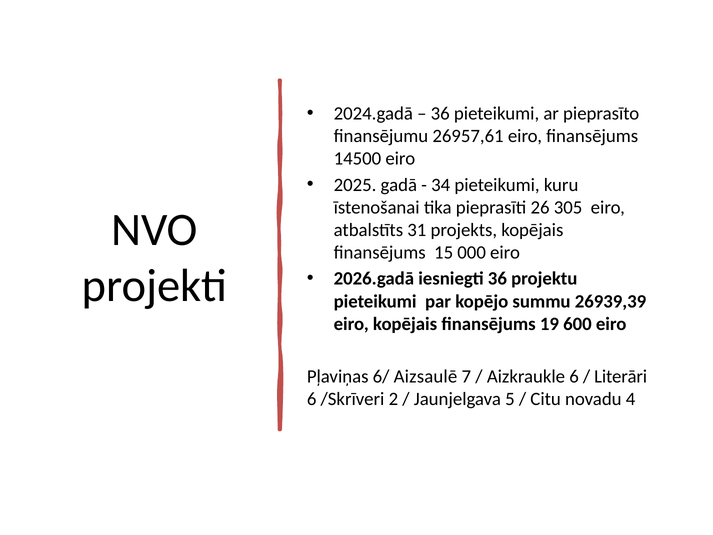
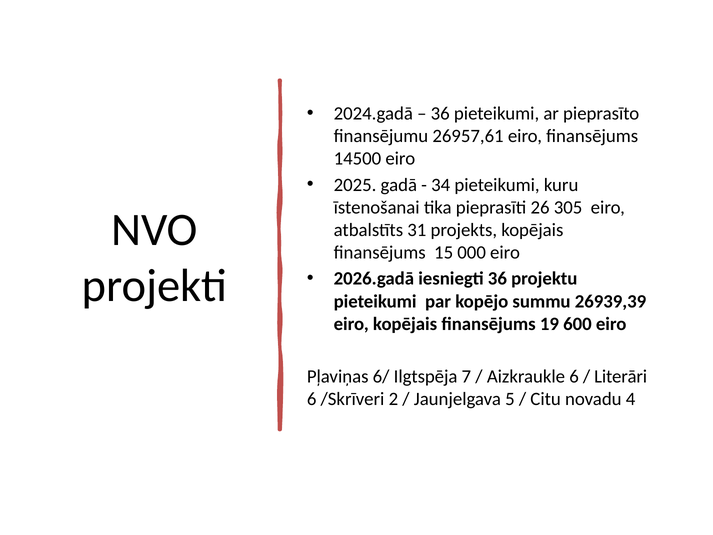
Aizsaulē: Aizsaulē -> Ilgtspēja (426, 376)
